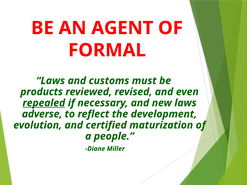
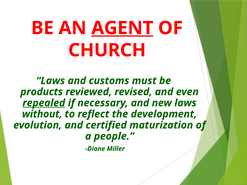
AGENT underline: none -> present (122, 28)
FORMAL: FORMAL -> CHURCH (107, 50)
adverse: adverse -> without (42, 114)
